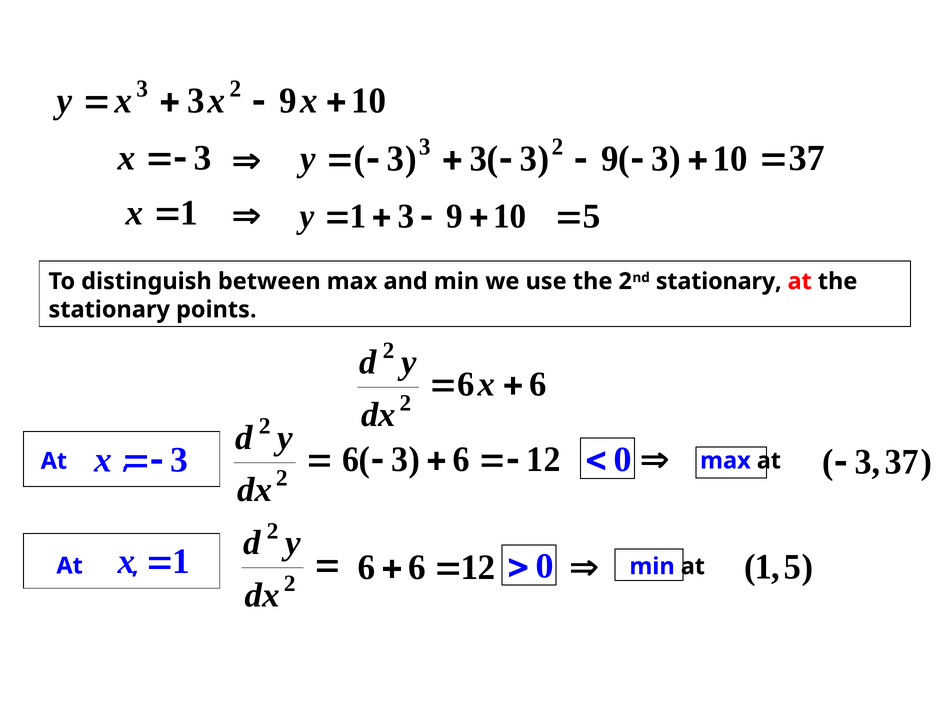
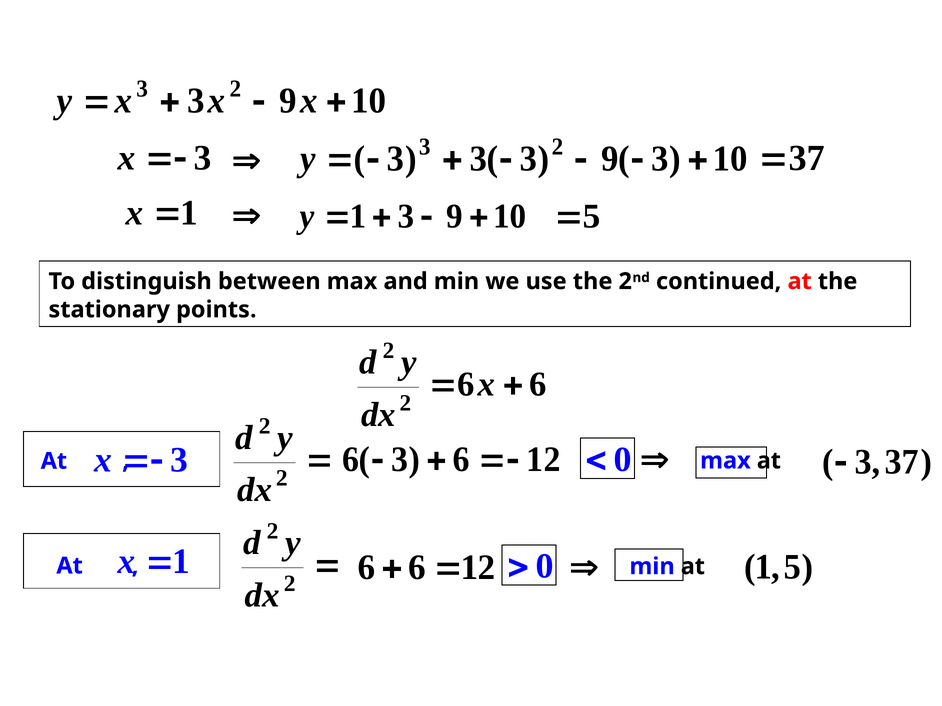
2nd stationary: stationary -> continued (719, 282)
